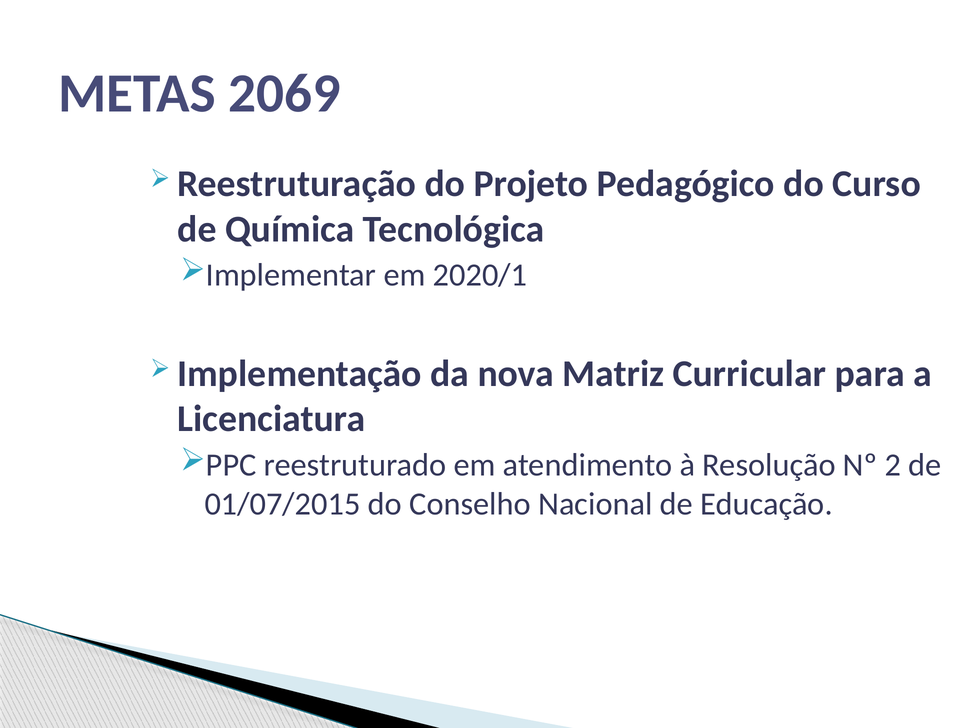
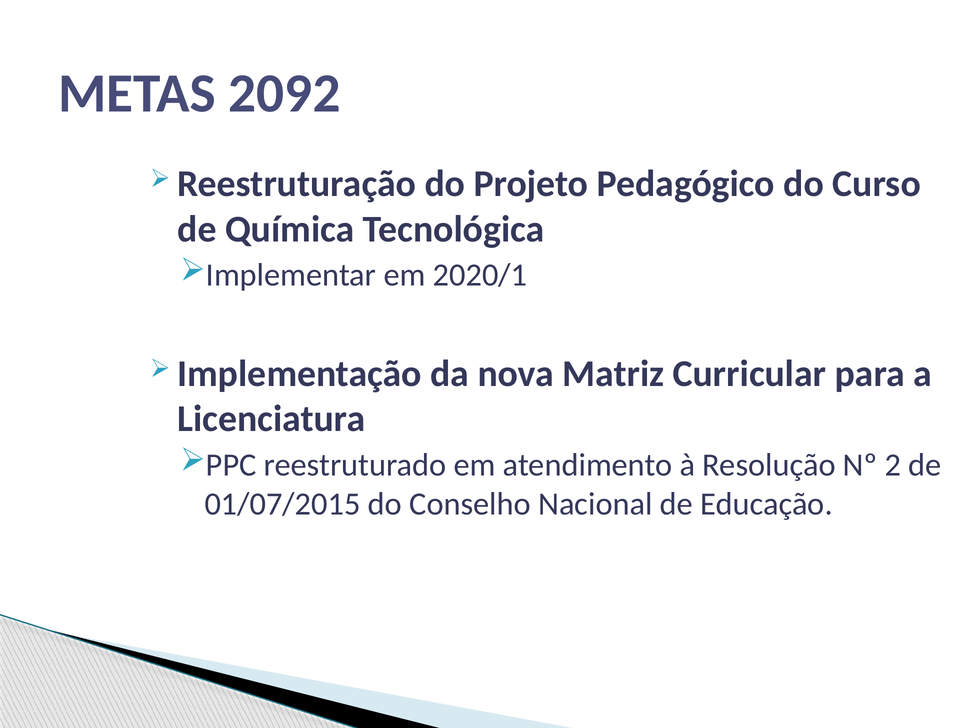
2069: 2069 -> 2092 (284, 94)
